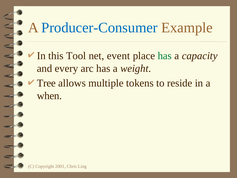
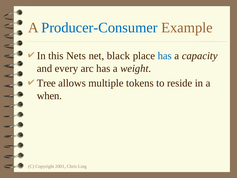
Tool: Tool -> Nets (76, 56)
event: event -> black (118, 56)
has colour: green -> blue (165, 56)
